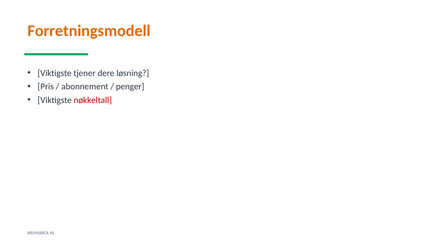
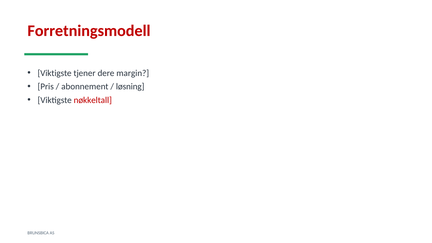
Forretningsmodell colour: orange -> red (89, 31)
løsning: løsning -> margin (133, 73)
penger: penger -> løsning (130, 87)
